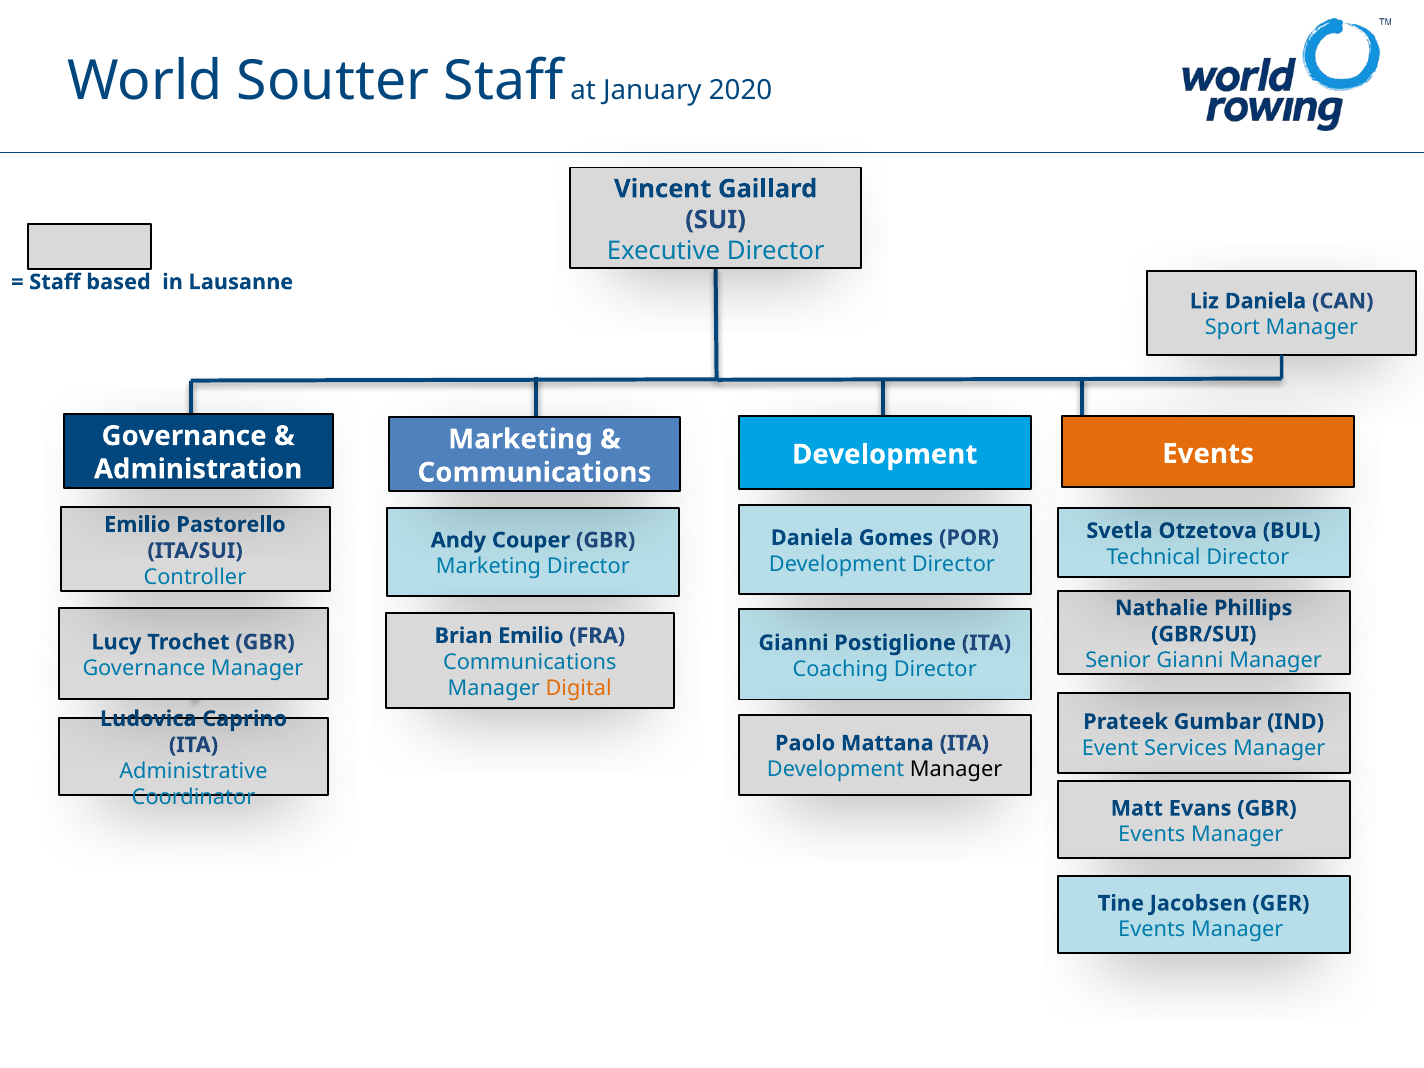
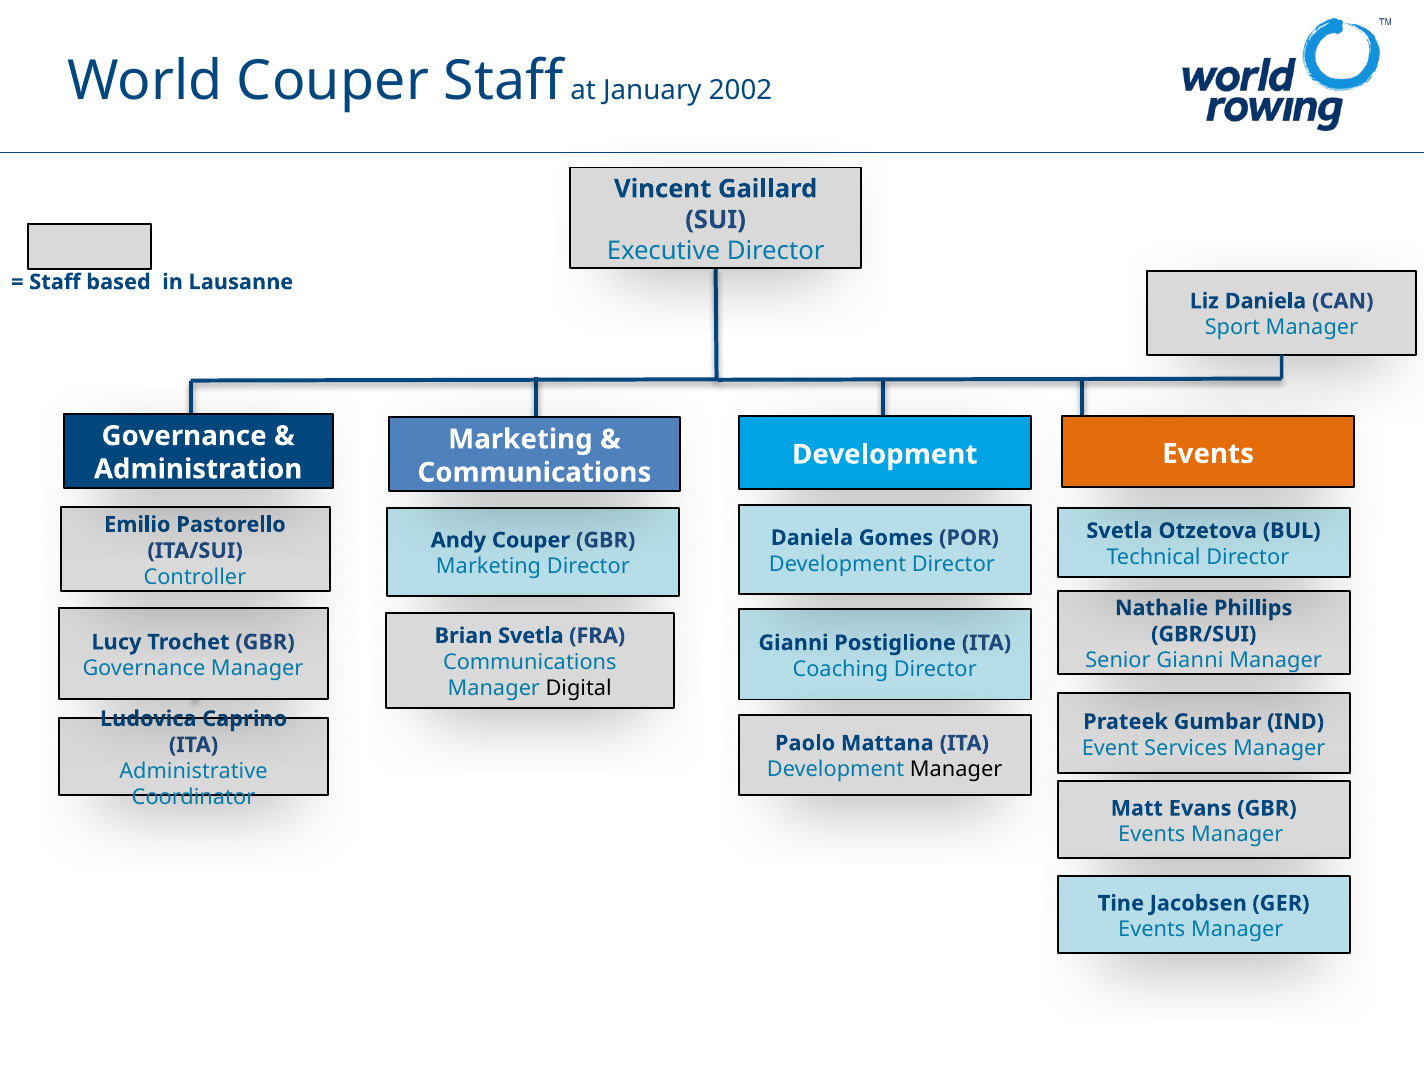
World Soutter: Soutter -> Couper (333, 81)
2020: 2020 -> 2002 (741, 90)
Brian Emilio: Emilio -> Svetla (531, 636)
Digital colour: orange -> black (579, 688)
